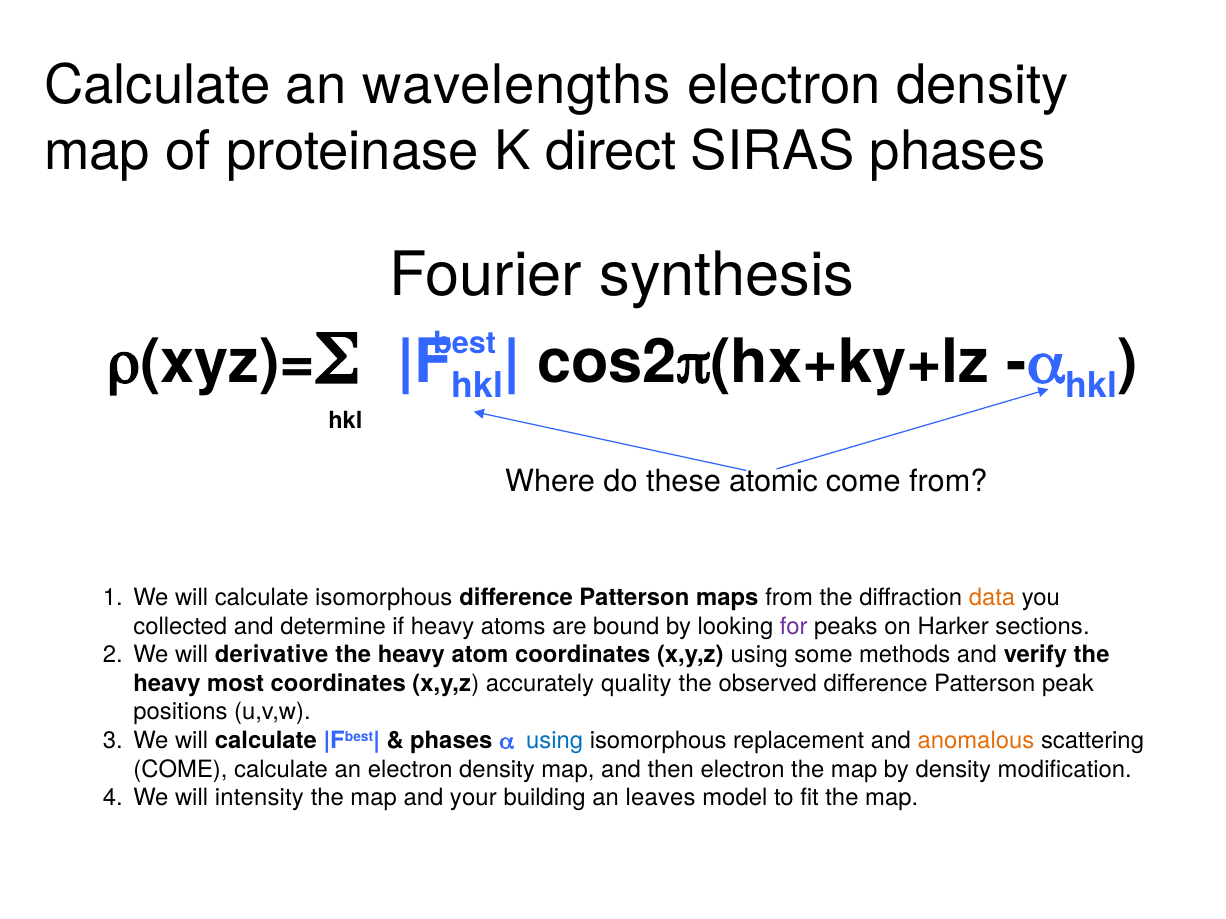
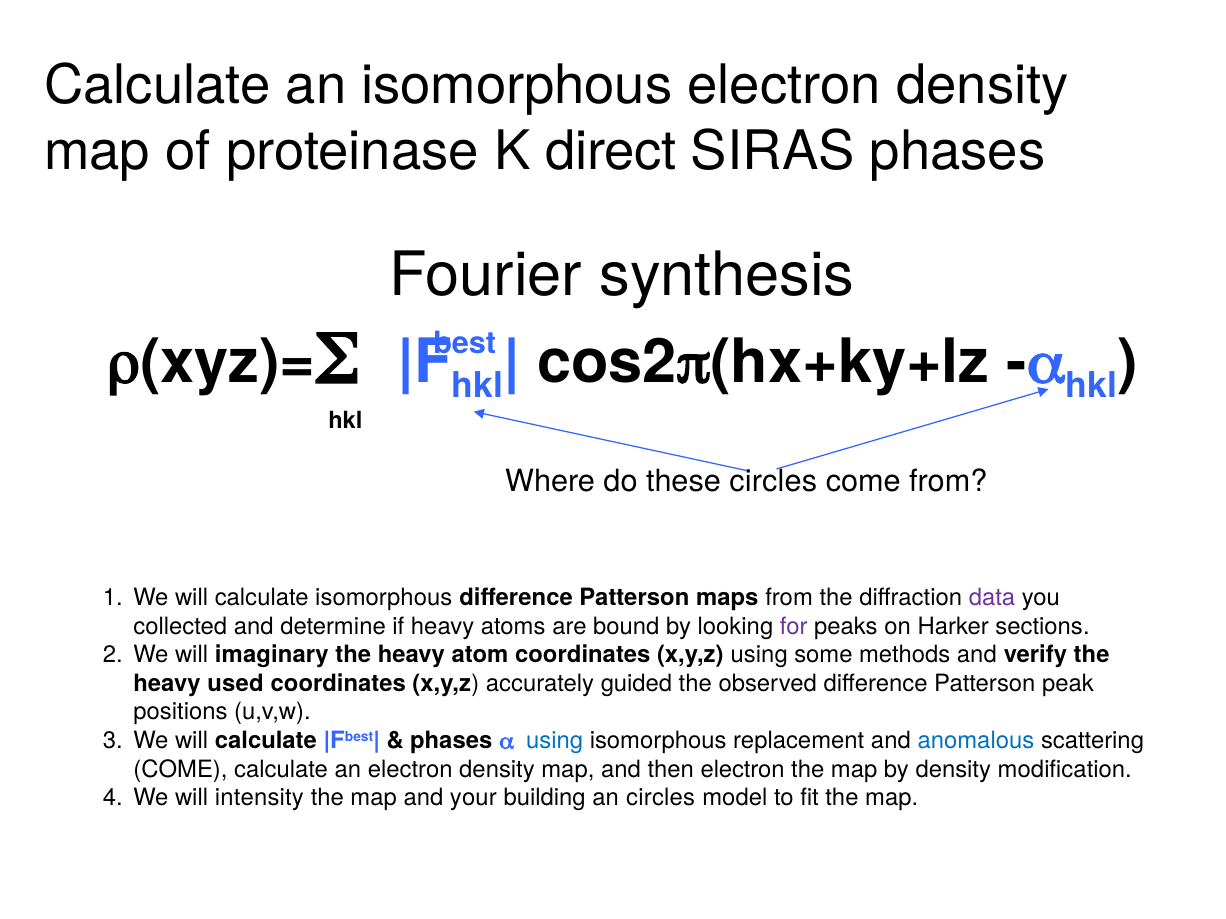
an wavelengths: wavelengths -> isomorphous (517, 86)
these atomic: atomic -> circles (773, 482)
data colour: orange -> purple (992, 598)
derivative: derivative -> imaginary (272, 655)
most: most -> used (235, 684)
quality: quality -> guided (636, 684)
anomalous colour: orange -> blue (976, 741)
an leaves: leaves -> circles (661, 798)
